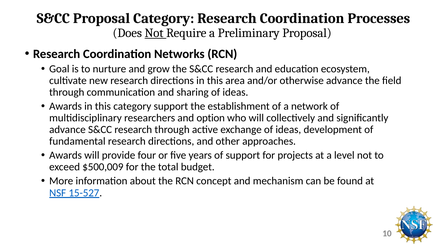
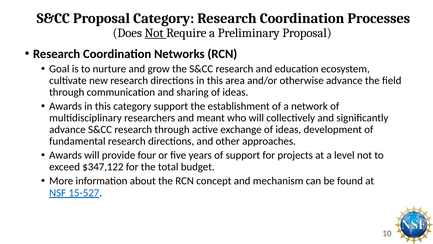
option: option -> meant (211, 118)
$500,009: $500,009 -> $347,122 (103, 167)
